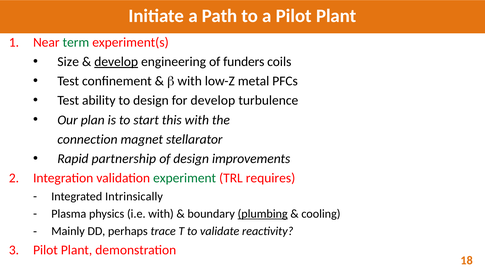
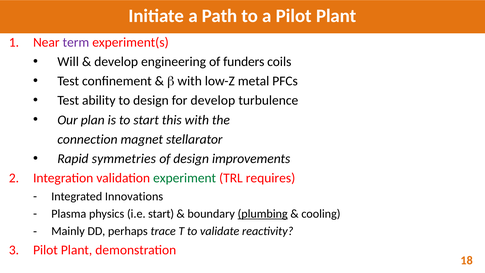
term colour: green -> purple (76, 42)
Size: Size -> Will (68, 62)
develop underline: present -> none (116, 62)
partnership: partnership -> symmetries (124, 159)
Intrinsically: Intrinsically -> Innovations (134, 196)
i.e with: with -> start (161, 214)
